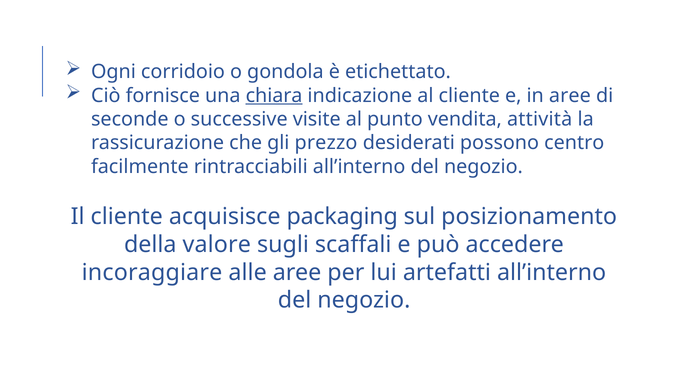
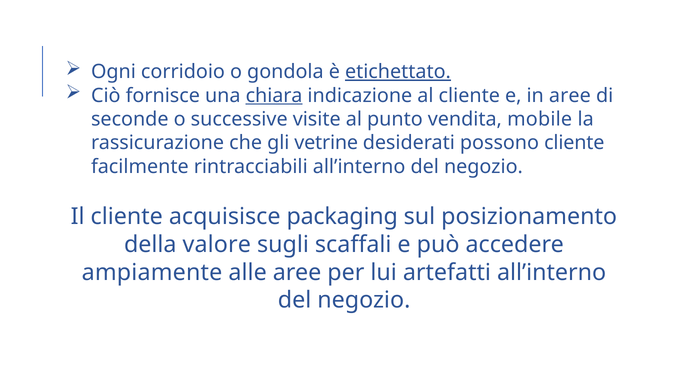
etichettato underline: none -> present (398, 72)
attività: attività -> mobile (540, 119)
prezzo: prezzo -> vetrine (326, 143)
possono centro: centro -> cliente (574, 143)
incoraggiare: incoraggiare -> ampiamente (152, 273)
